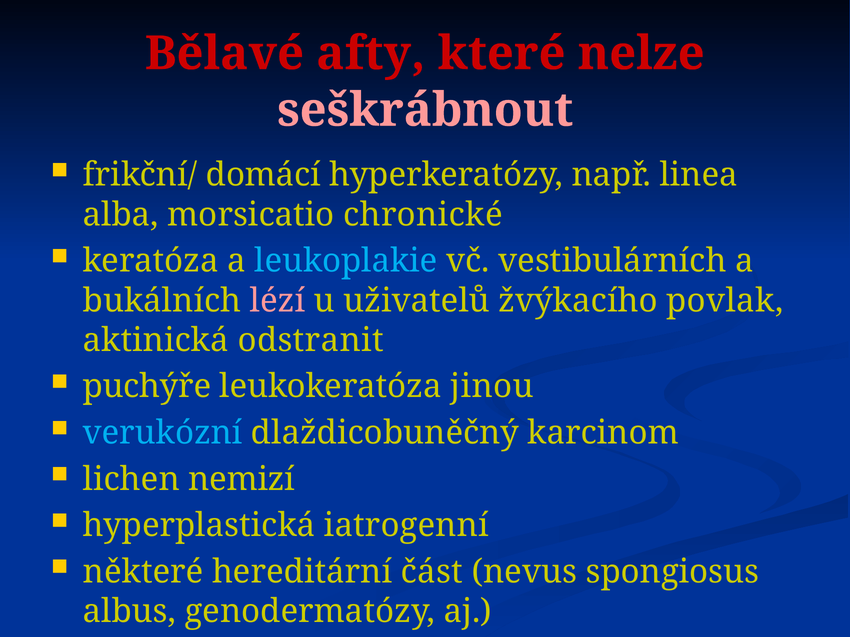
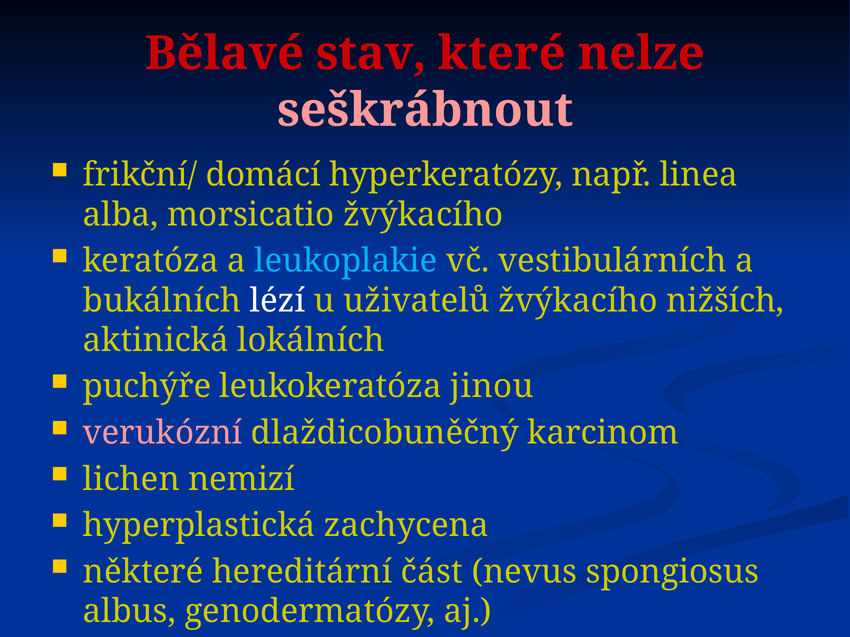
afty: afty -> stav (371, 54)
morsicatio chronické: chronické -> žvýkacího (423, 215)
lézí colour: pink -> white (277, 301)
povlak: povlak -> nižších (725, 301)
odstranit: odstranit -> lokálních (311, 341)
verukózní colour: light blue -> pink (163, 433)
iatrogenní: iatrogenní -> zachycena (406, 526)
